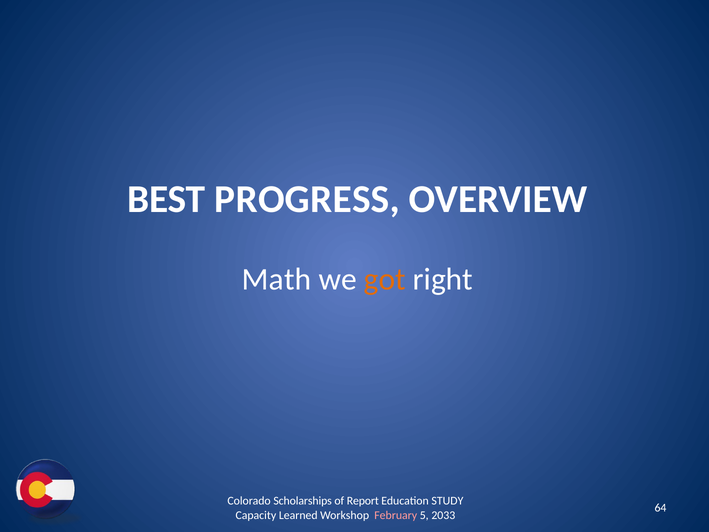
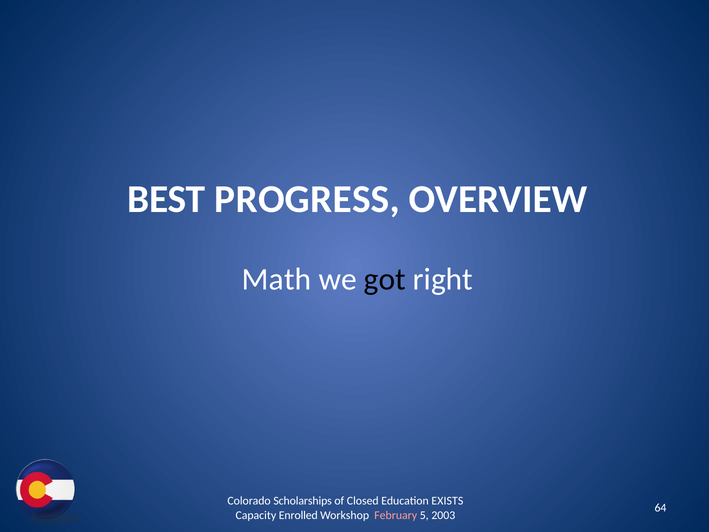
got colour: orange -> black (385, 279)
Report: Report -> Closed (363, 501)
STUDY: STUDY -> EXISTS (447, 501)
Learned: Learned -> Enrolled (298, 515)
2033: 2033 -> 2003 (443, 515)
